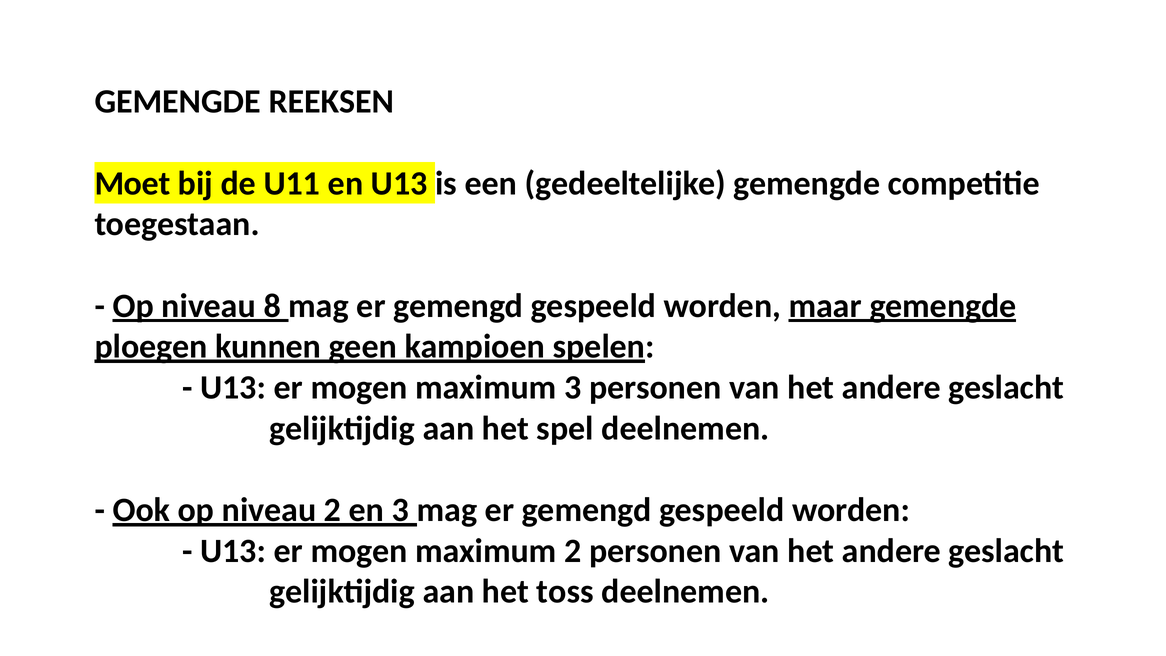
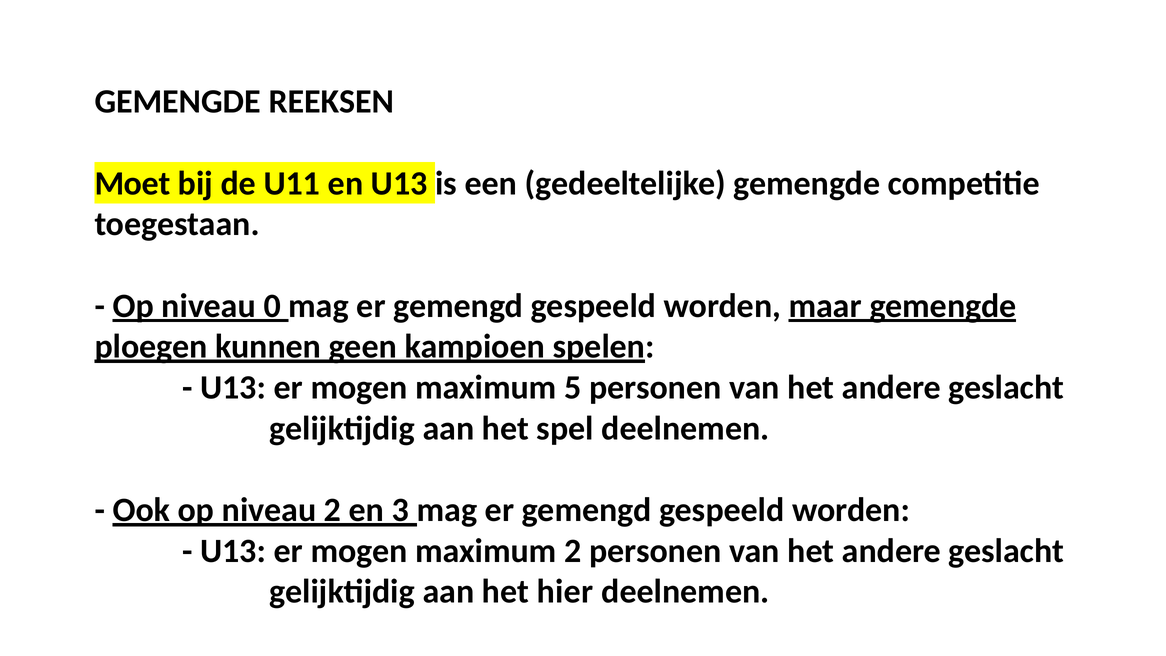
8: 8 -> 0 (272, 306)
maximum 3: 3 -> 5 (573, 387)
toss: toss -> hier (565, 592)
